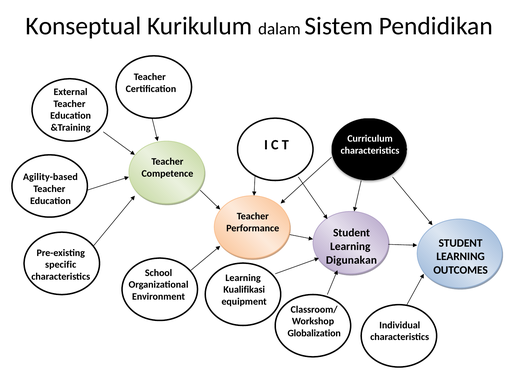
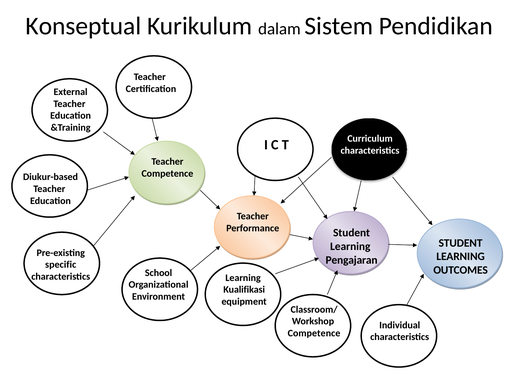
Agility-based: Agility-based -> Diukur-based (50, 177)
Digunakan: Digunakan -> Pengajaran (352, 260)
Globalization: Globalization -> Competence (314, 333)
